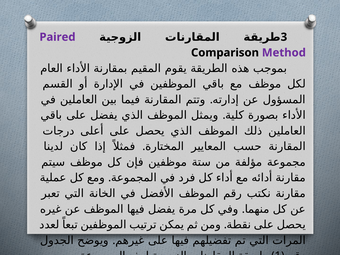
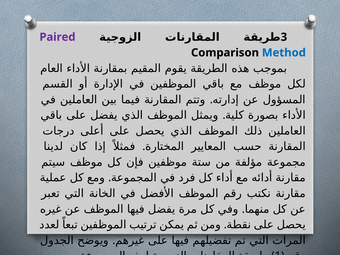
Method colour: purple -> blue (284, 53)
